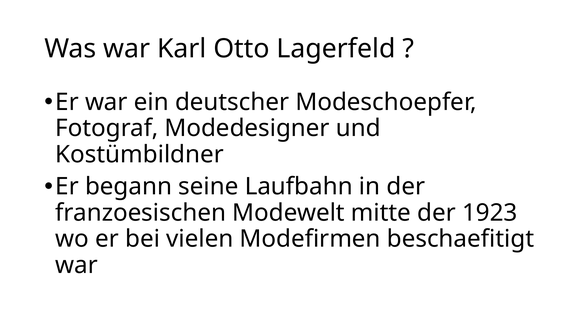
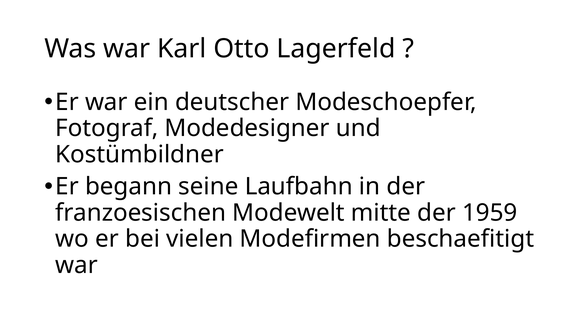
1923: 1923 -> 1959 (490, 213)
